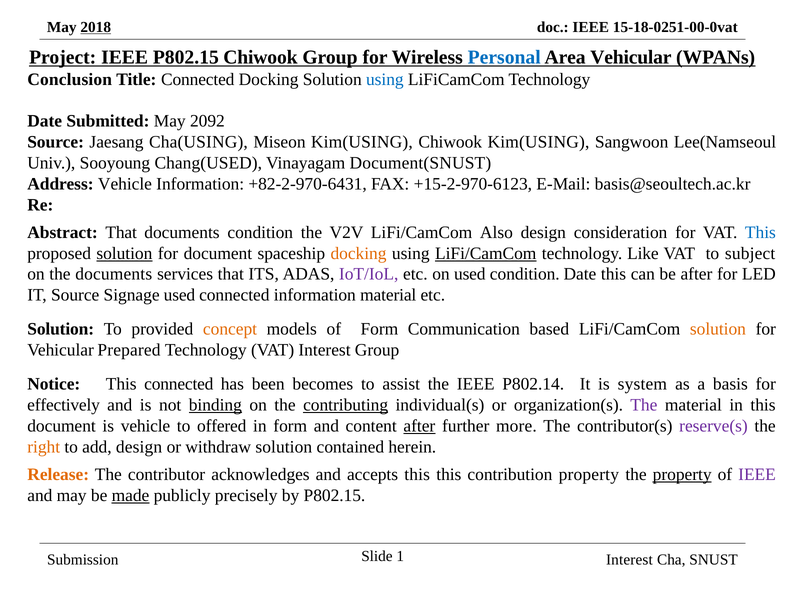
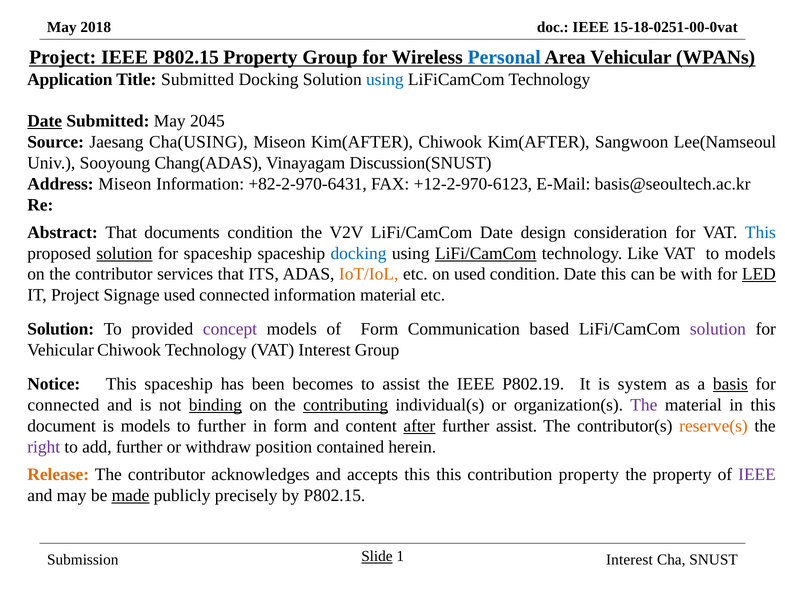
2018 underline: present -> none (96, 27)
P802.15 Chiwook: Chiwook -> Property (260, 57)
Conclusion: Conclusion -> Application (70, 79)
Title Connected: Connected -> Submitted (198, 79)
Date underline: none -> present (45, 121)
2092: 2092 -> 2045 (207, 121)
Miseon Kim(USING: Kim(USING -> Kim(AFTER (362, 142)
Chiwook Kim(USING: Kim(USING -> Kim(AFTER (539, 142)
Chang(USED: Chang(USED -> Chang(ADAS (208, 163)
Document(SNUST: Document(SNUST -> Discussion(SNUST (421, 163)
Address Vehicle: Vehicle -> Miseon (125, 184)
+15-2-970-6123: +15-2-970-6123 -> +12-2-970-6123 (473, 184)
LiFi/CamCom Also: Also -> Date (496, 232)
for document: document -> spaceship (218, 253)
docking colour: orange -> blue (358, 253)
to subject: subject -> models (750, 253)
on the documents: documents -> contributor (114, 274)
IoT/IoL colour: purple -> orange (369, 274)
be after: after -> with (696, 274)
LED underline: none -> present (759, 274)
IT Source: Source -> Project (75, 295)
concept colour: orange -> purple (230, 329)
solution colour: orange -> purple (718, 329)
Vehicular Prepared: Prepared -> Chiwook (129, 350)
This connected: connected -> spaceship (179, 384)
P802.14: P802.14 -> P802.19 (533, 384)
basis underline: none -> present (730, 384)
effectively: effectively -> connected (63, 405)
is vehicle: vehicle -> models (146, 426)
to offered: offered -> further (222, 426)
further more: more -> assist (517, 426)
reserve(s colour: purple -> orange (713, 426)
right colour: orange -> purple (44, 447)
add design: design -> further (139, 447)
withdraw solution: solution -> position (284, 447)
property underline: present -> none (682, 474)
Slide underline: none -> present (377, 556)
